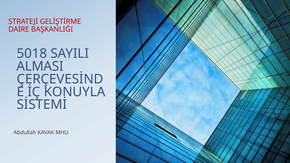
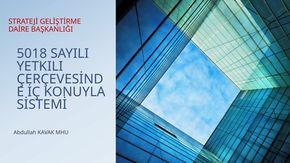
ALMASI: ALMASI -> YETKILI (40, 66)
